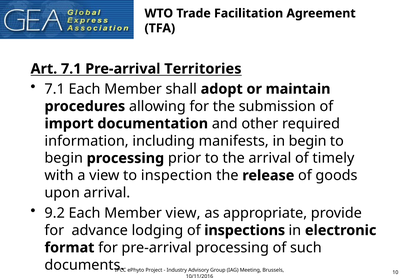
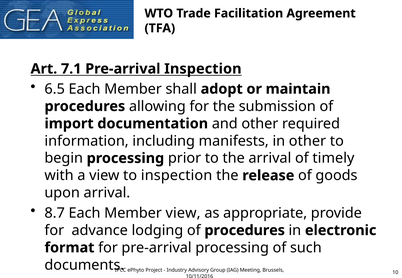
Pre-arrival Territories: Territories -> Inspection (203, 69)
7.1: 7.1 -> 6.5 (55, 89)
in begin: begin -> other (307, 141)
9.2: 9.2 -> 8.7 (55, 213)
of inspections: inspections -> procedures (245, 231)
